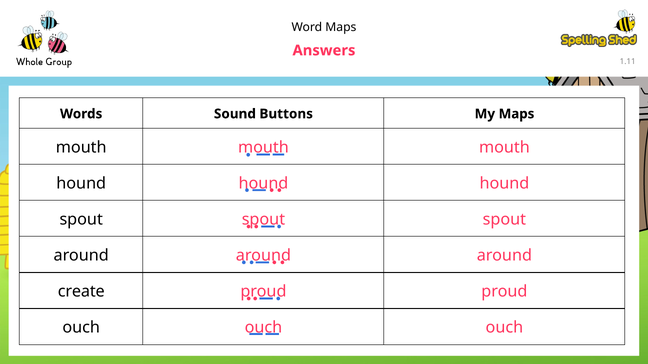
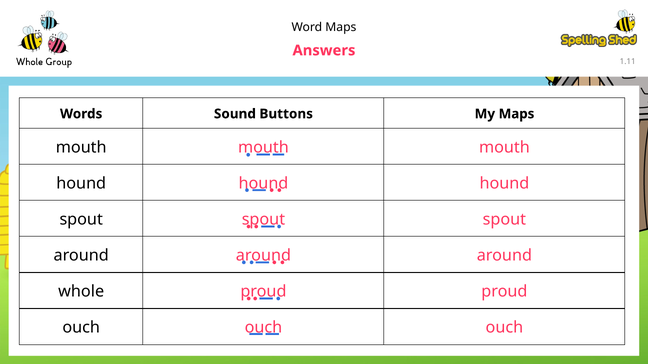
create: create -> whole (81, 292)
